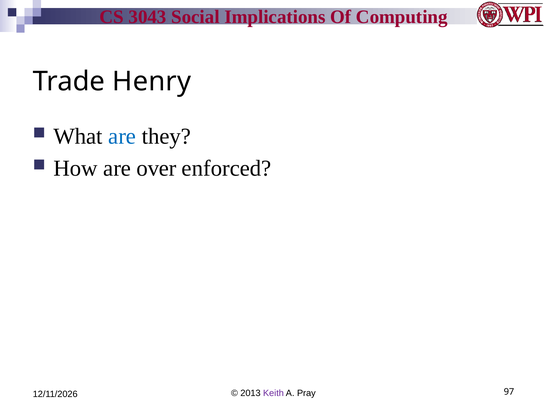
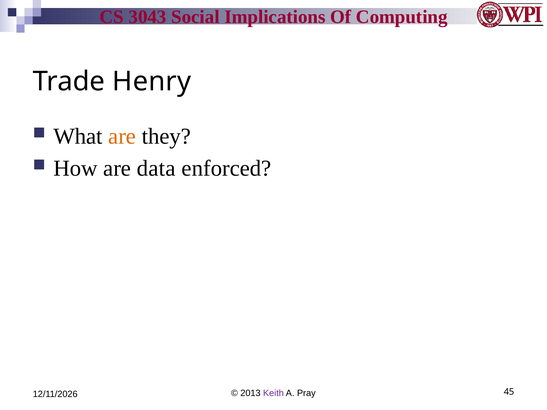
are colour: blue -> orange (122, 137)
over: over -> data (156, 168)
97: 97 -> 45 (509, 392)
